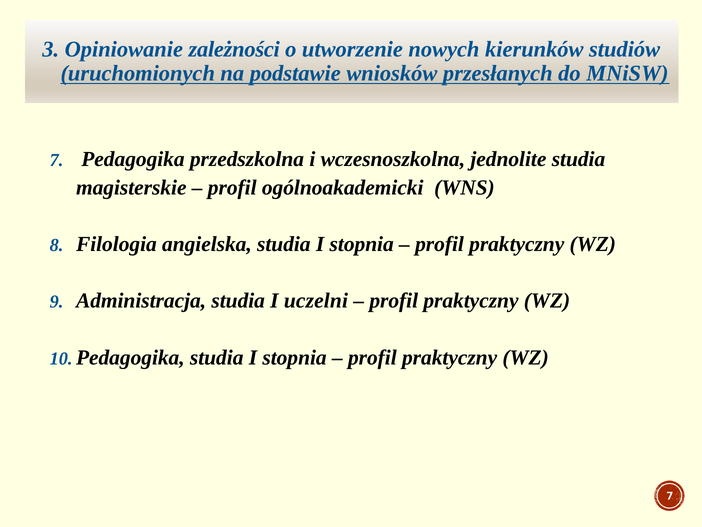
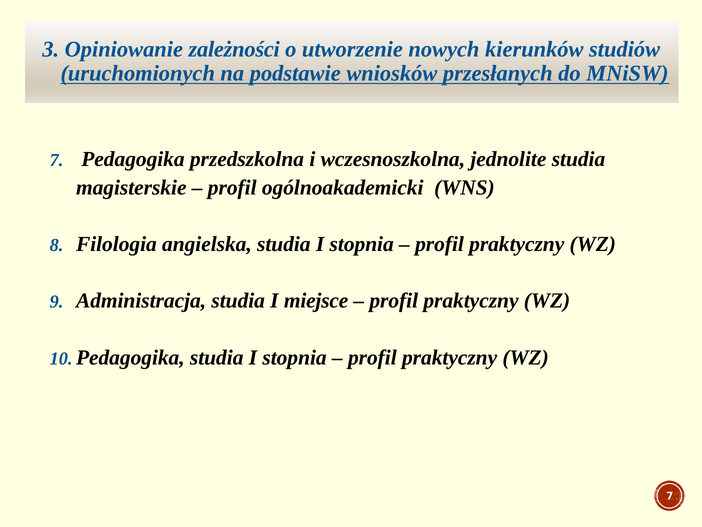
uczelni: uczelni -> miejsce (316, 300)
